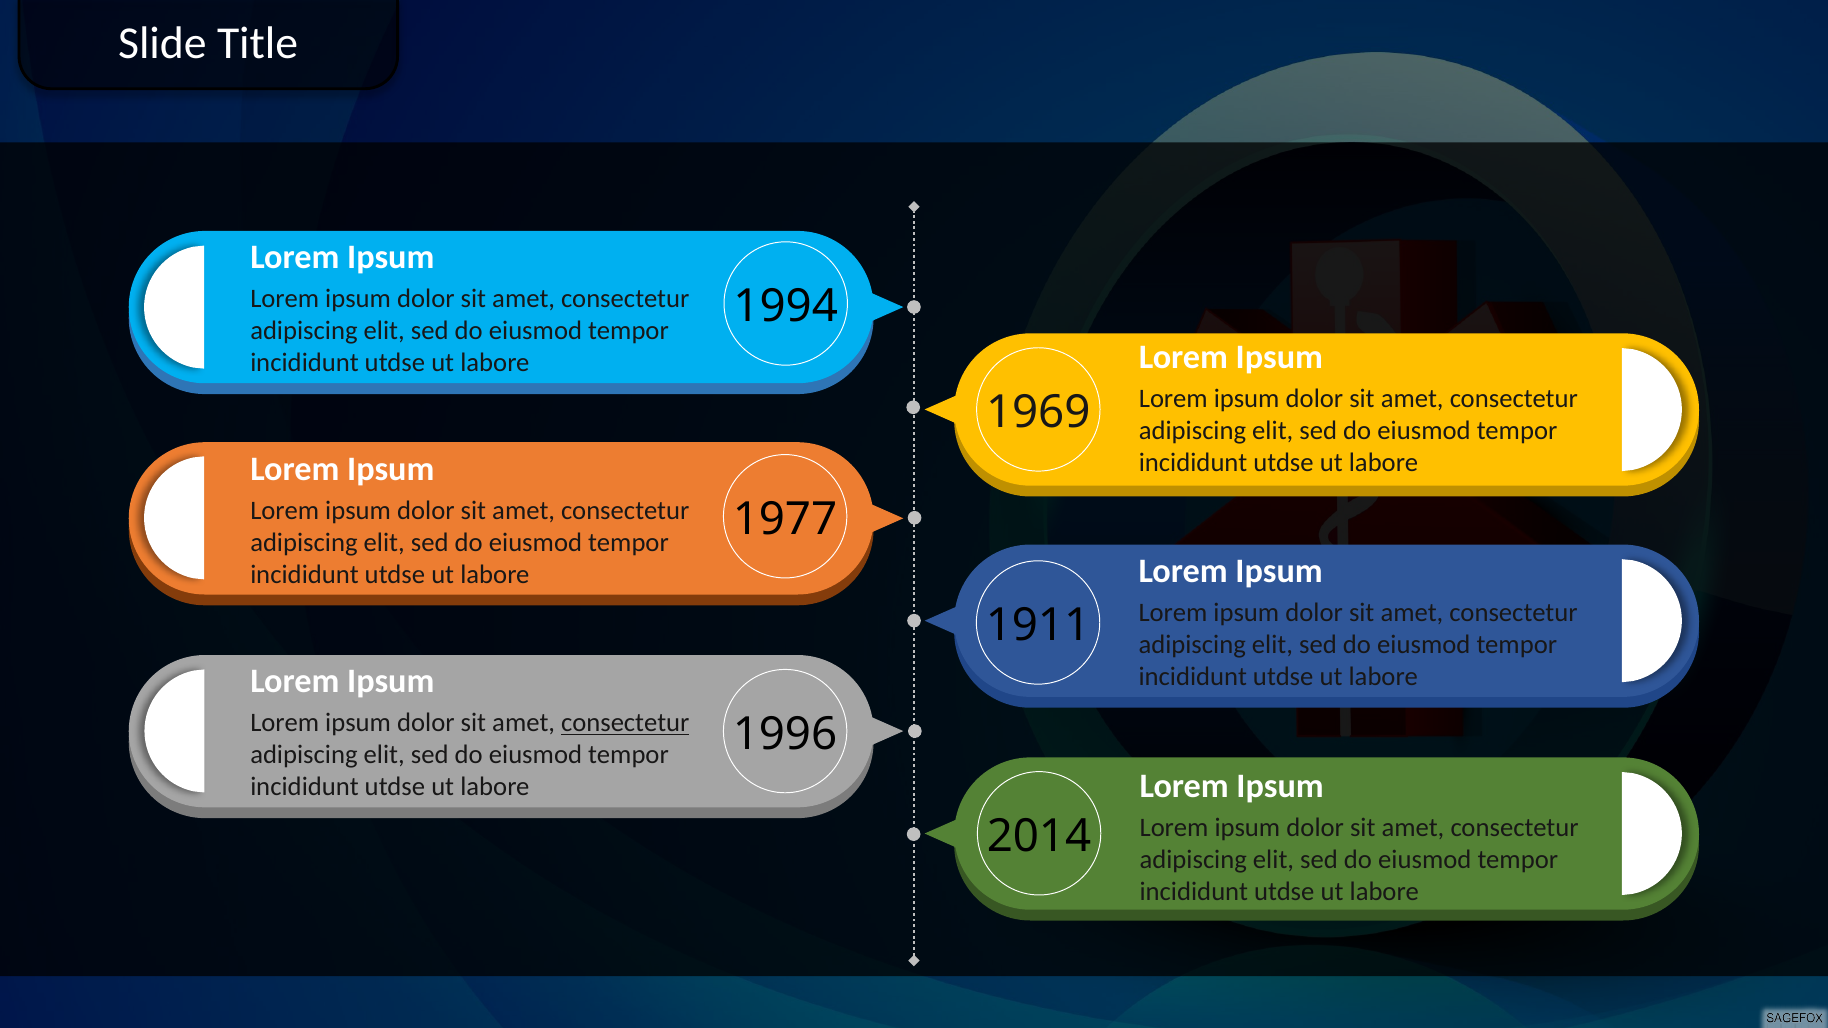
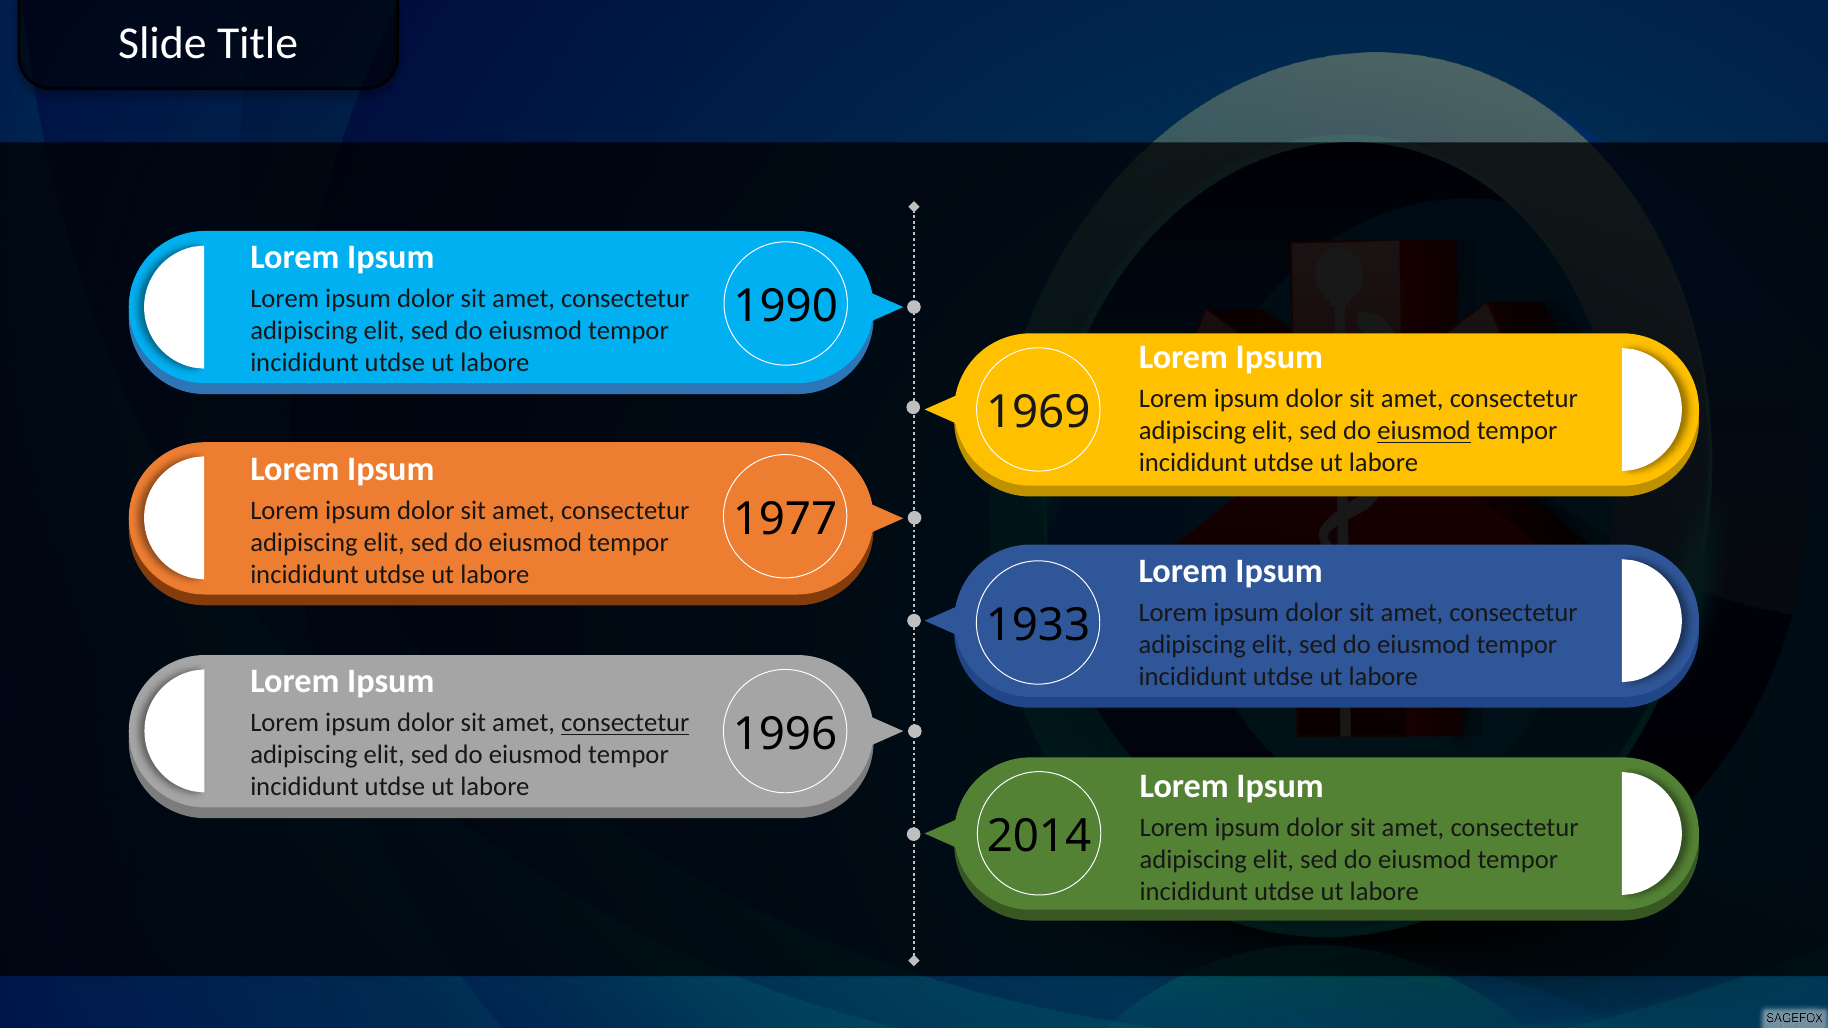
1994: 1994 -> 1990 (786, 307)
eiusmod underline: none -> present (1424, 431)
1911: 1911 -> 1933 (1038, 626)
